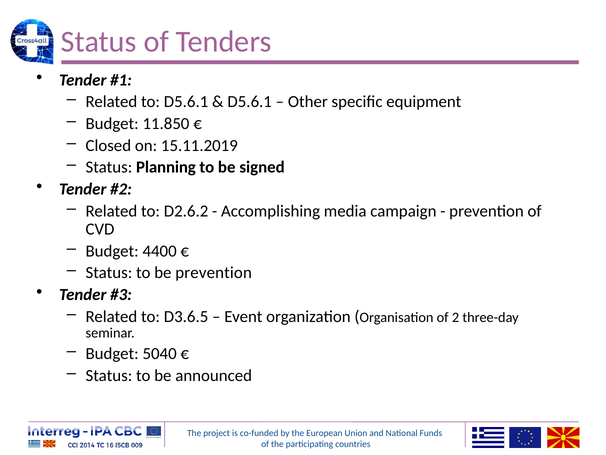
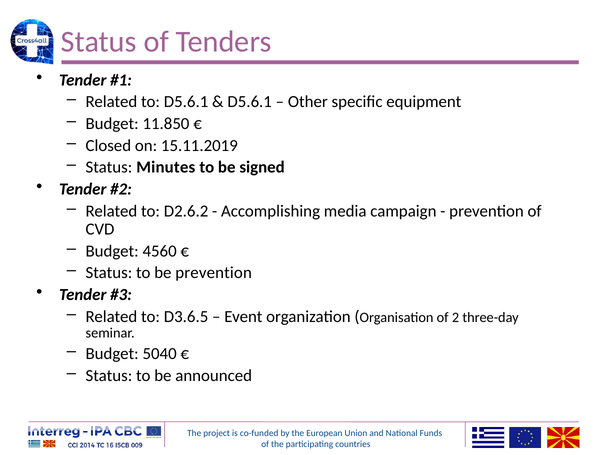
Planning: Planning -> Minutes (166, 167)
4400: 4400 -> 4560 (160, 251)
